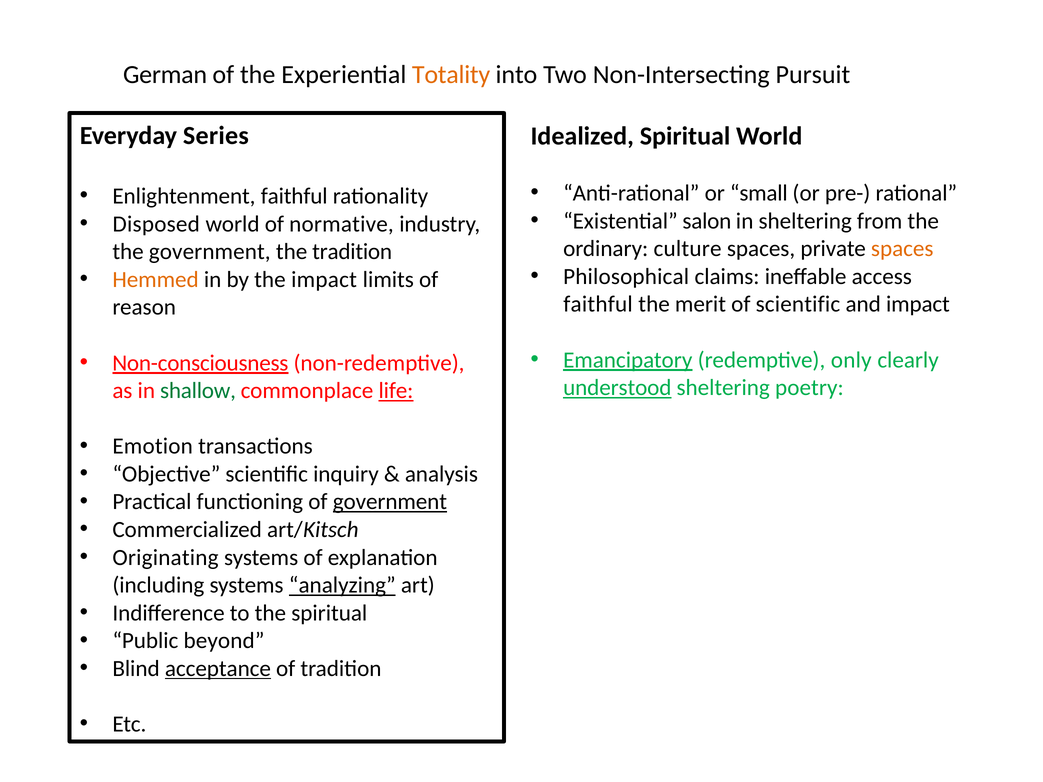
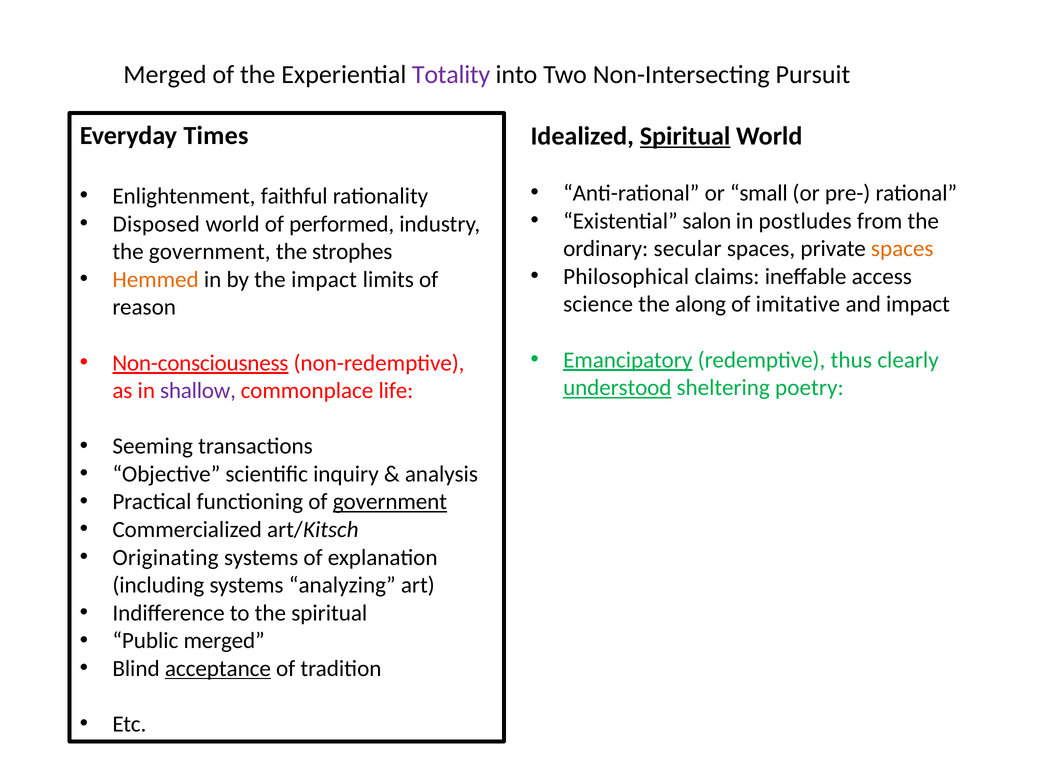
German: German -> Merged (165, 75)
Totality colour: orange -> purple (451, 75)
Series: Series -> Times (216, 136)
Spiritual underline: none -> present (685, 136)
in sheltering: sheltering -> postludes (805, 221)
normative: normative -> performed (342, 224)
culture: culture -> secular (688, 249)
the tradition: tradition -> strophes (352, 252)
faithful: faithful -> science (598, 304)
merit: merit -> along (701, 304)
of scientific: scientific -> imitative (798, 304)
only: only -> thus (851, 360)
shallow colour: green -> purple (198, 391)
life underline: present -> none (396, 391)
Emotion: Emotion -> Seeming (153, 446)
analyzing underline: present -> none (342, 585)
Public beyond: beyond -> merged (224, 641)
